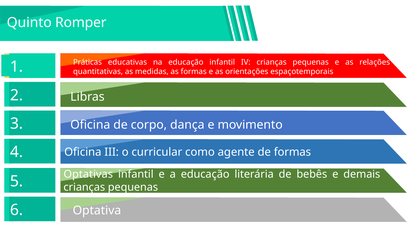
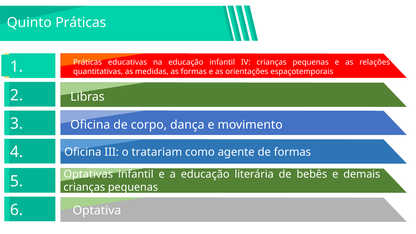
Quinto Romper: Romper -> Práticas (81, 23)
curricular: curricular -> tratariam (157, 152)
